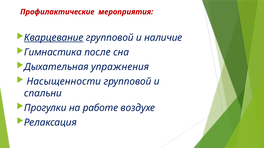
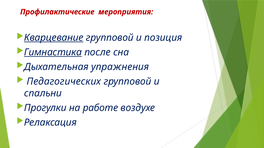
наличие: наличие -> позиция (163, 38)
Гимнастика underline: none -> present (53, 52)
Насыщенности: Насыщенности -> Педагогических (64, 82)
